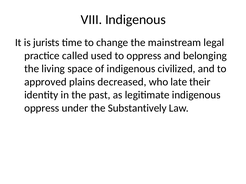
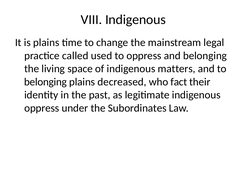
is jurists: jurists -> plains (46, 43)
civilized: civilized -> matters (177, 69)
approved: approved -> belonging (45, 82)
late: late -> fact (179, 82)
Substantively: Substantively -> Subordinates (137, 108)
